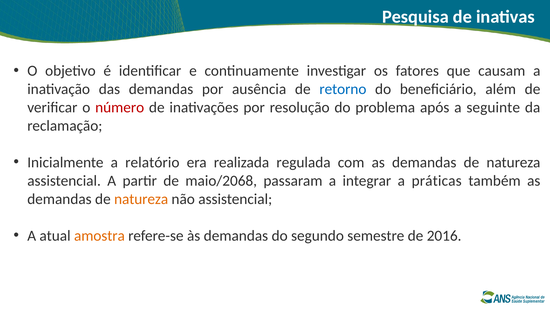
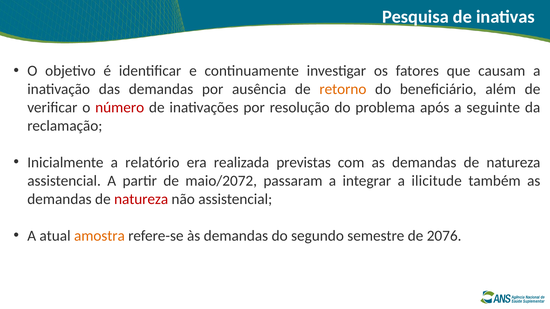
retorno colour: blue -> orange (343, 89)
regulada: regulada -> previstas (304, 163)
maio/2068: maio/2068 -> maio/2072 (221, 181)
práticas: práticas -> ilicitude (437, 181)
natureza colour: orange -> red (141, 199)
2016: 2016 -> 2076 (444, 236)
